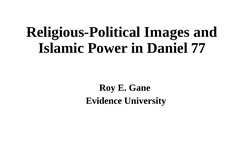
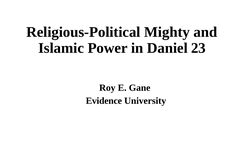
Images: Images -> Mighty (167, 32)
77: 77 -> 23 (198, 48)
